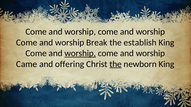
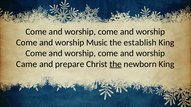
Break: Break -> Music (97, 43)
worship underline: present -> none (80, 53)
offering: offering -> prepare (70, 64)
